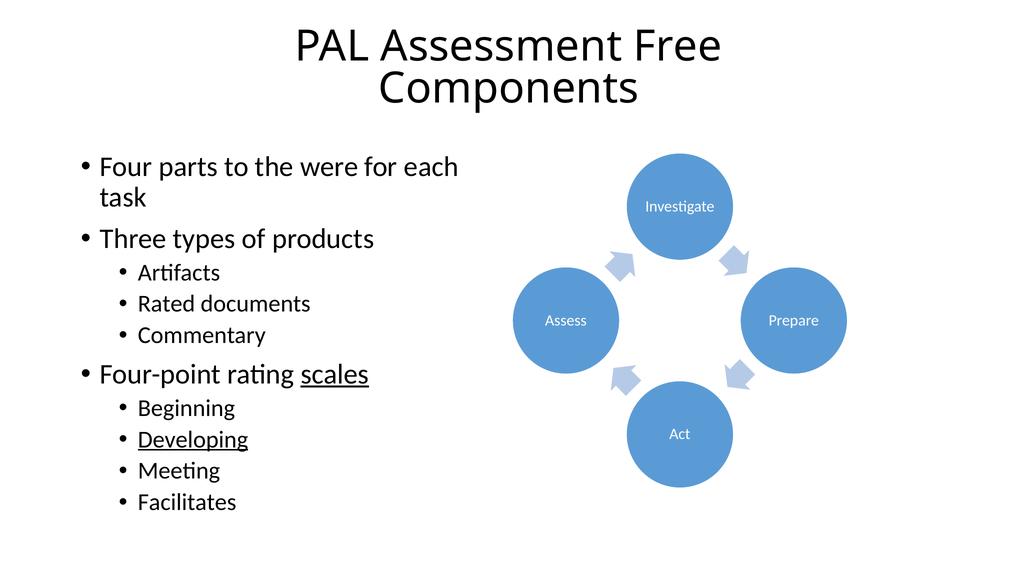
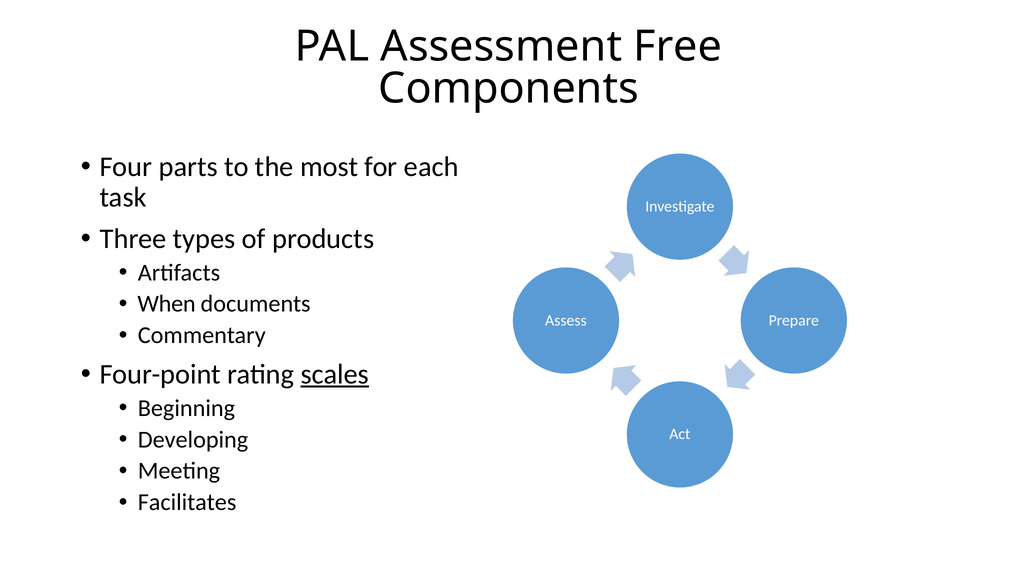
were: were -> most (329, 167)
Rated: Rated -> When (167, 304)
Developing underline: present -> none (193, 440)
